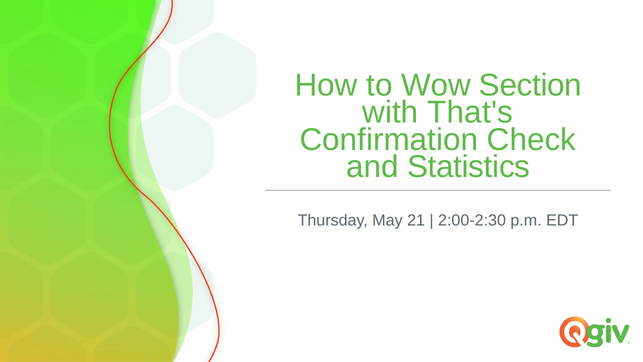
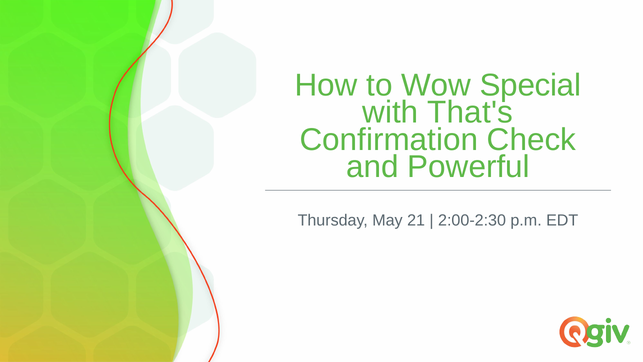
Section: Section -> Special (530, 85)
Statistics: Statistics -> Powerful (469, 167)
